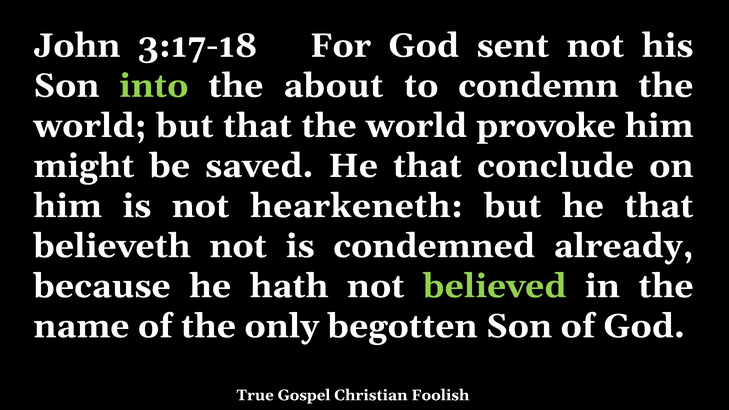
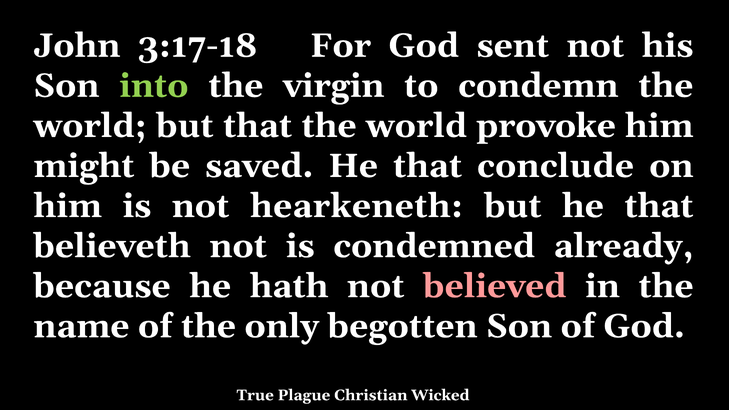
about: about -> virgin (334, 86)
believed colour: light green -> pink (495, 286)
Gospel: Gospel -> Plague (304, 395)
Foolish: Foolish -> Wicked (440, 395)
